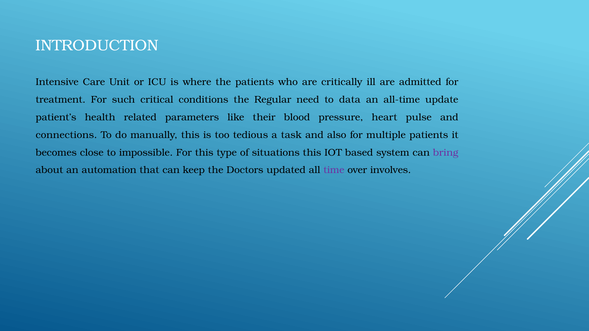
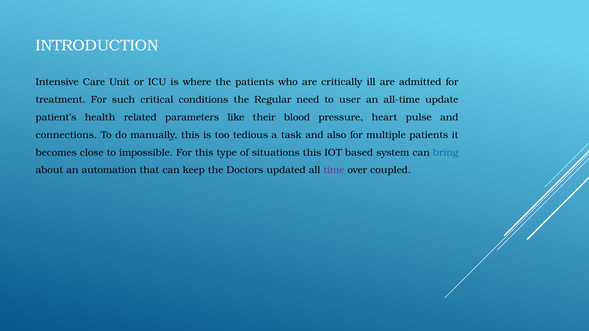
data: data -> user (350, 100)
bring colour: purple -> blue (446, 153)
involves: involves -> coupled (391, 170)
